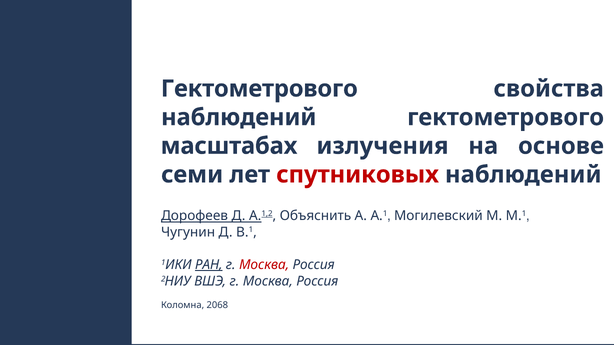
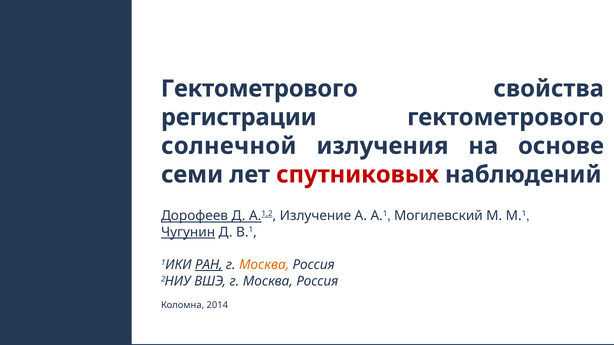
наблюдений: наблюдений -> регистрации (239, 117)
масштабах: масштабах -> солнечной (229, 146)
Объяснить: Объяснить -> Излучение (315, 216)
Чугунин underline: none -> present (188, 232)
Москва colour: red -> orange (264, 265)
2068: 2068 -> 2014 (217, 305)
